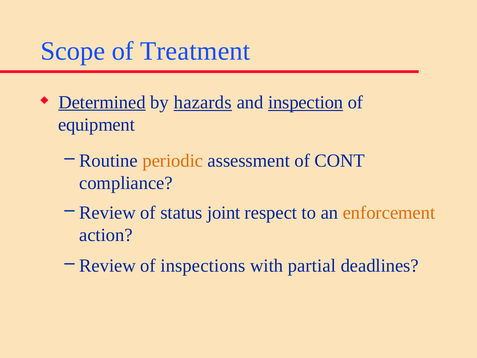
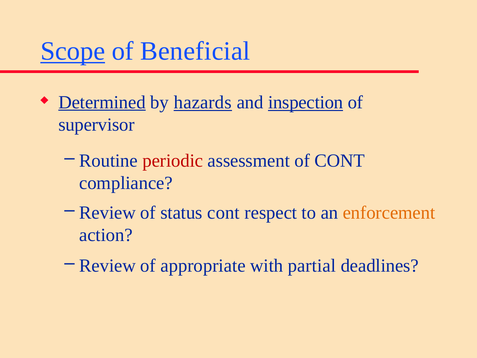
Scope underline: none -> present (73, 51)
Treatment: Treatment -> Beneficial (195, 51)
equipment: equipment -> supervisor (96, 124)
periodic colour: orange -> red (173, 161)
status joint: joint -> cont (224, 213)
inspections: inspections -> appropriate (203, 266)
